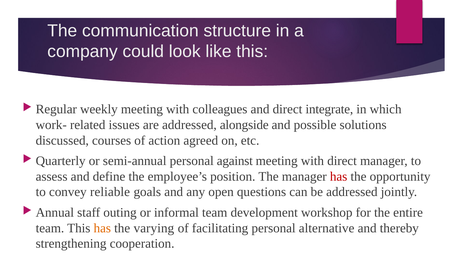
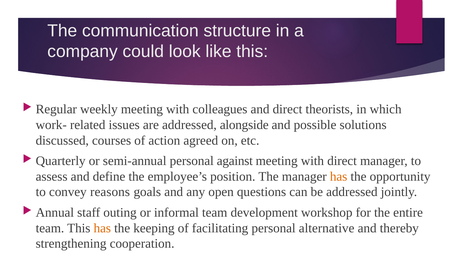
integrate: integrate -> theorists (329, 109)
has colour: red -> orange (339, 177)
reliable: reliable -> reasons (110, 192)
varying: varying -> keeping (154, 228)
